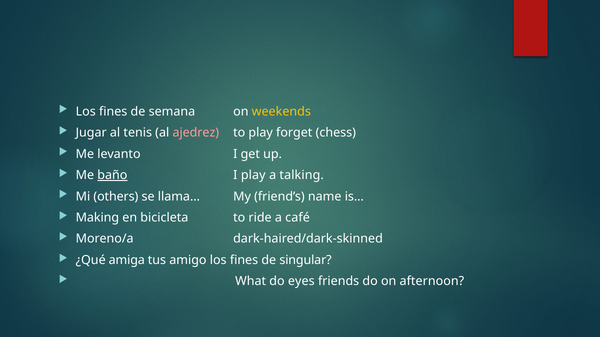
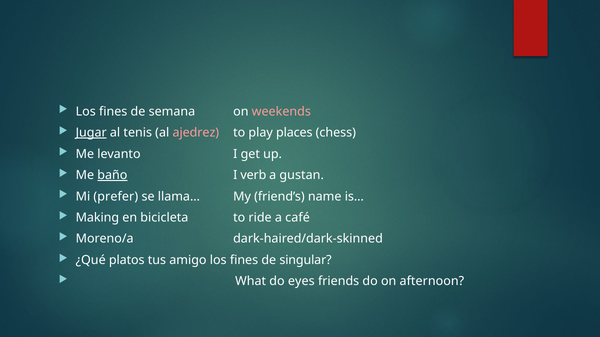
weekends colour: yellow -> pink (281, 112)
Jugar underline: none -> present (91, 133)
forget: forget -> places (294, 133)
I play: play -> verb (253, 175)
talking: talking -> gustan (302, 175)
others: others -> prefer (116, 197)
amiga: amiga -> platos (127, 260)
